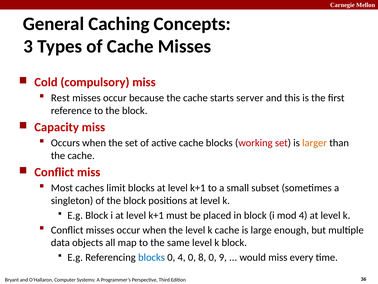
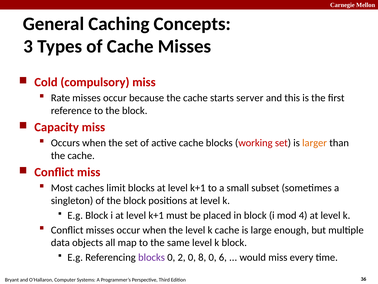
Rest: Rest -> Rate (60, 98)
blocks colour: blue -> purple (152, 257)
0 4: 4 -> 2 (182, 257)
9: 9 -> 6 (223, 257)
